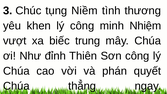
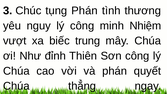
tụng Niềm: Niềm -> Phán (84, 11)
khen: khen -> nguy (39, 26)
